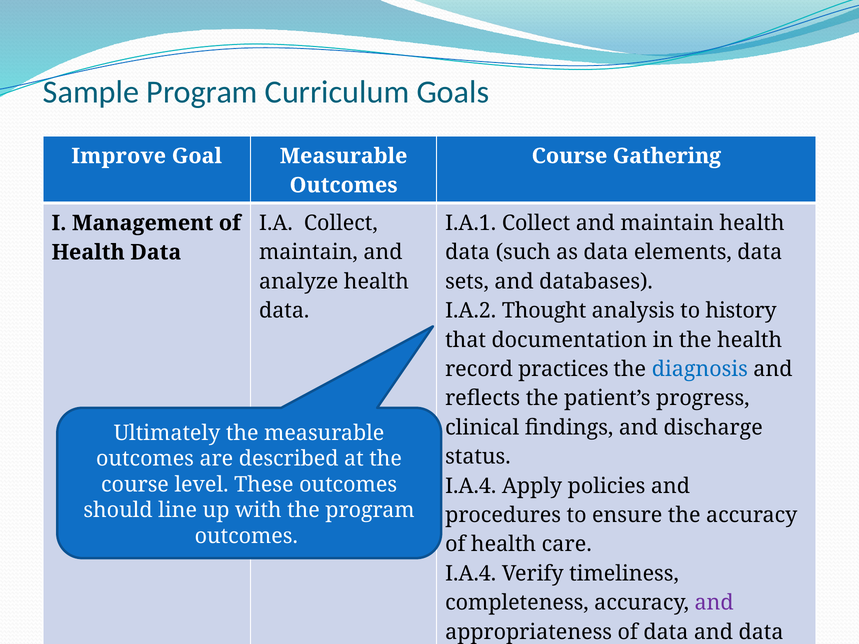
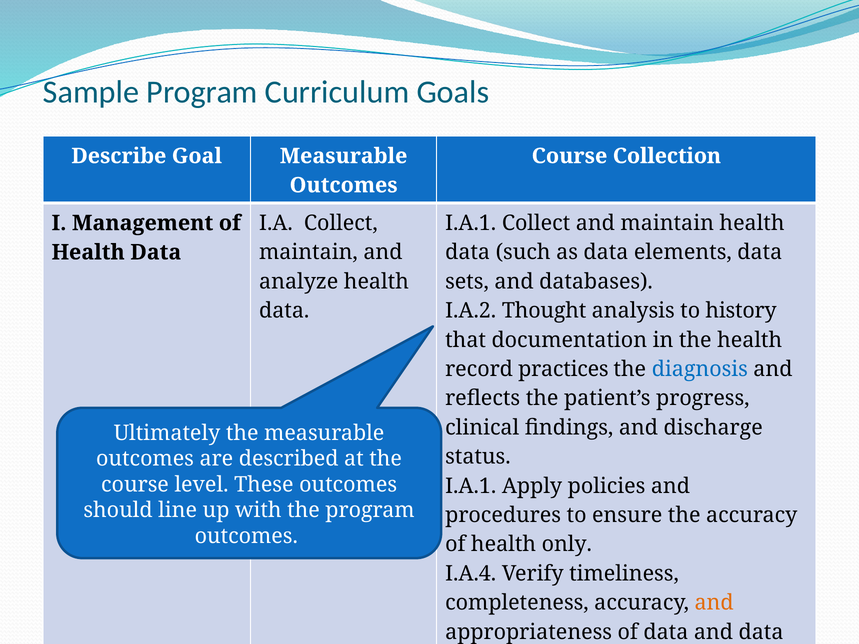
Improve: Improve -> Describe (119, 156)
Gathering: Gathering -> Collection (667, 156)
I.A.4: I.A.4 -> I.A.1 (471, 486)
health care: care -> only (567, 545)
and colour: purple -> orange (714, 603)
